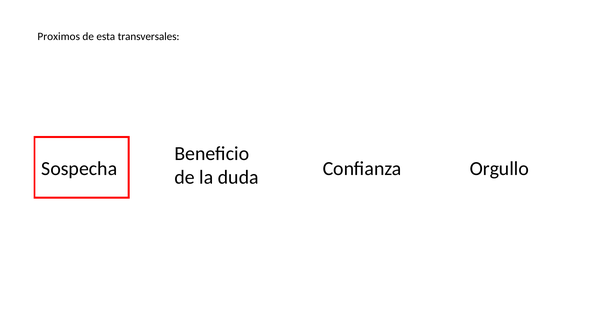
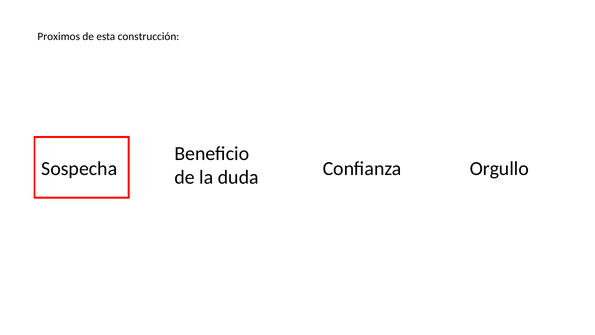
transversales: transversales -> construcción (148, 36)
